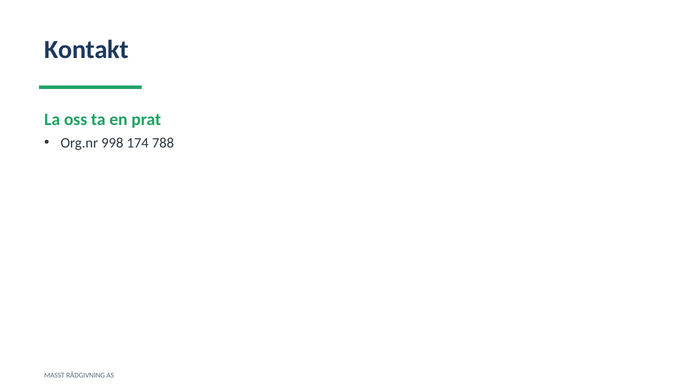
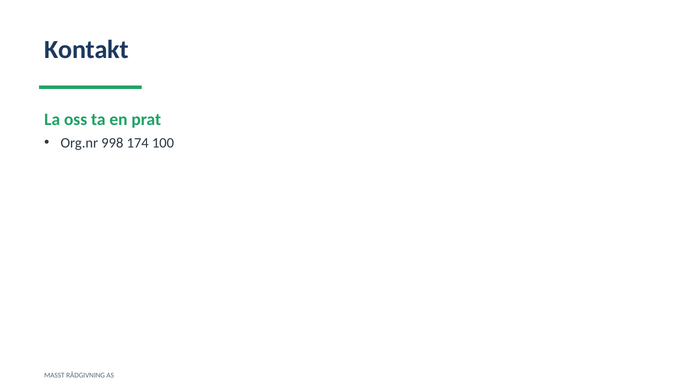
788: 788 -> 100 (163, 143)
